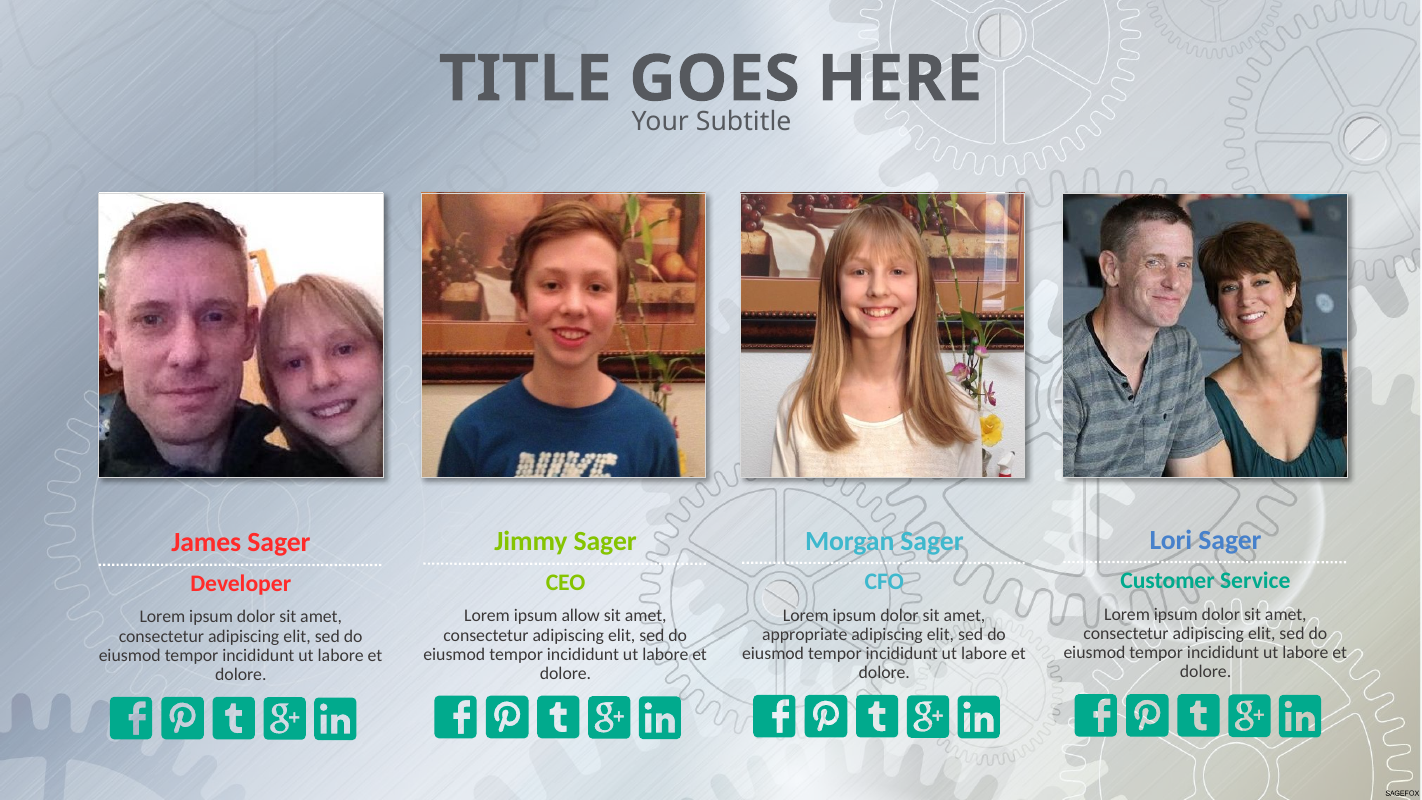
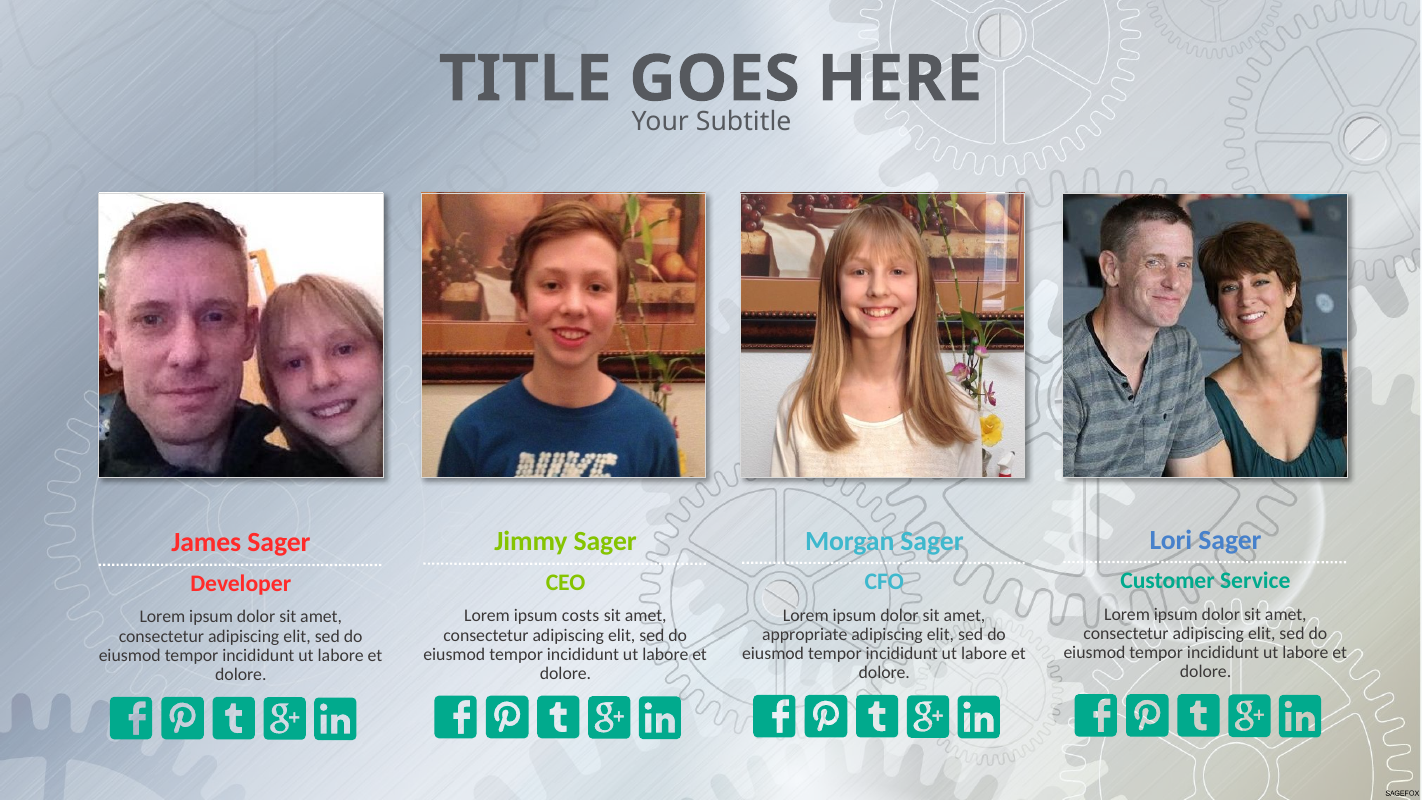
allow: allow -> costs (581, 616)
